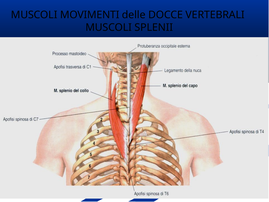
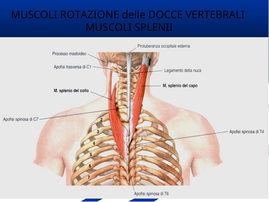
MOVIMENTI: MOVIMENTI -> ROTAZIONE (90, 15)
